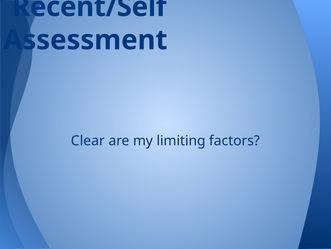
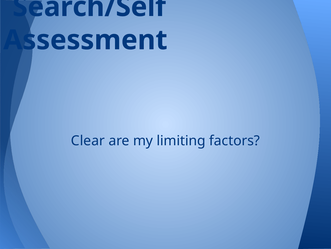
Recent/Self: Recent/Self -> Search/Self (89, 7)
